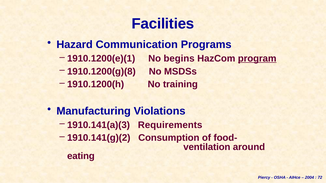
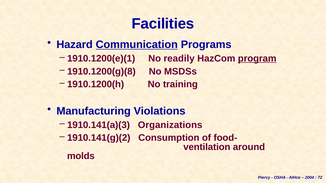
Communication underline: none -> present (137, 45)
begins: begins -> readily (179, 59)
Requirements: Requirements -> Organizations (170, 125)
eating: eating -> molds (81, 156)
